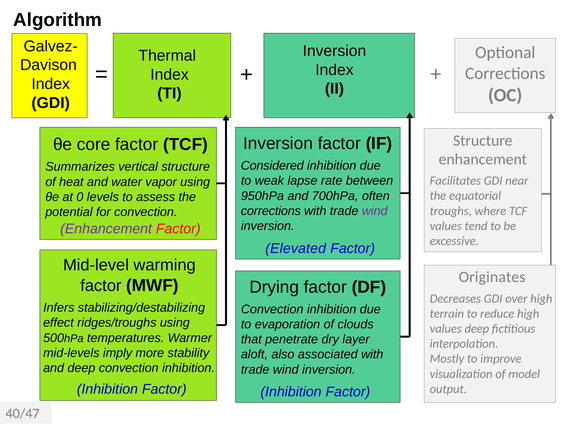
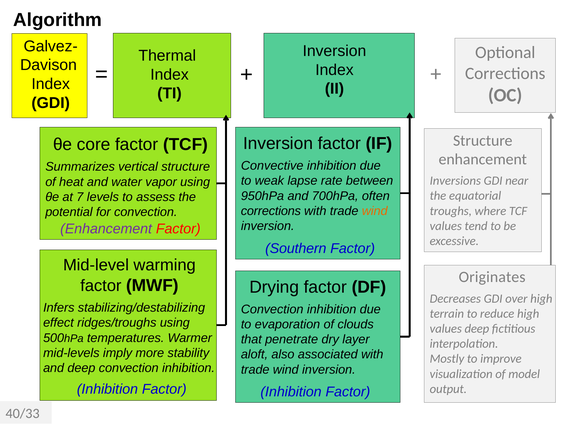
Considered: Considered -> Convective (272, 166)
Facilitates: Facilitates -> Inversions (455, 181)
0: 0 -> 7 (80, 197)
wind colour: purple -> orange (375, 211)
Elevated: Elevated -> Southern (296, 248)
40/47: 40/47 -> 40/33 (23, 413)
